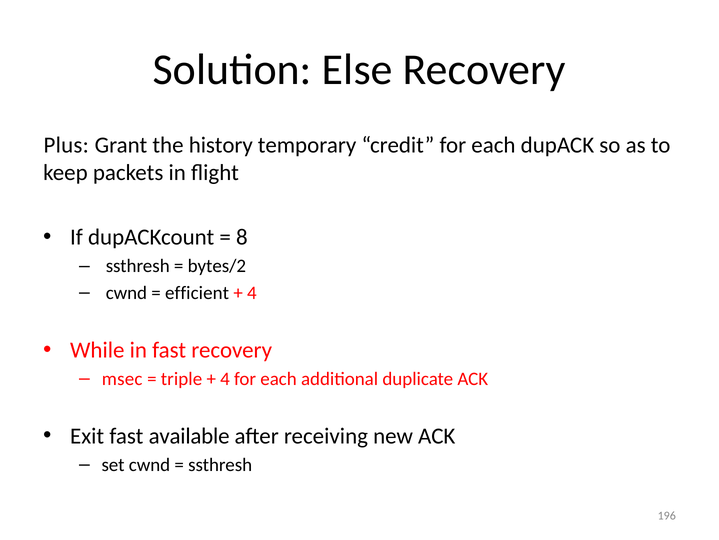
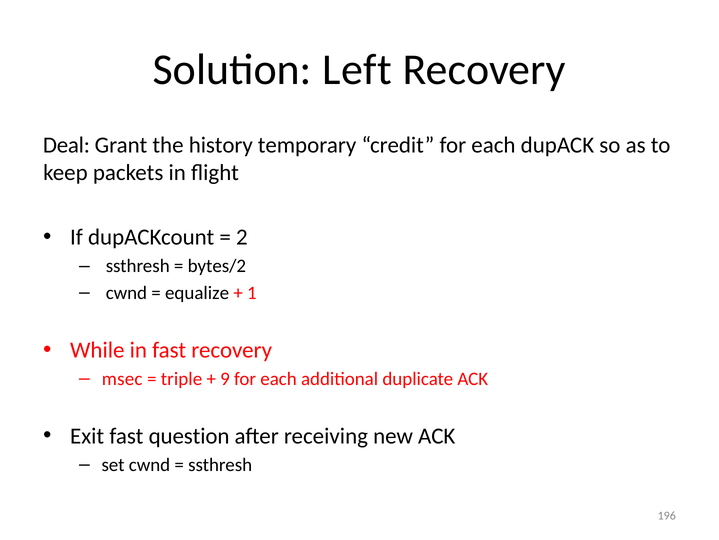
Else: Else -> Left (357, 70)
Plus: Plus -> Deal (66, 145)
8: 8 -> 2 (242, 237)
efficient: efficient -> equalize (197, 293)
4: 4 -> 1 (252, 293)
4: 4 -> 9 (225, 378)
available: available -> question (189, 435)
